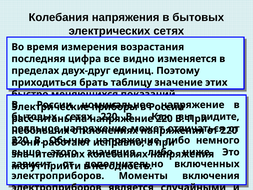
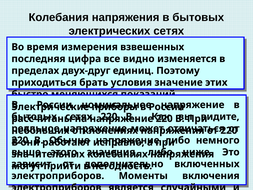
возрастания: возрастания -> взвешенных (152, 47)
таблицу: таблицу -> условия (131, 82)
